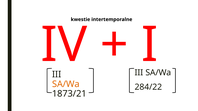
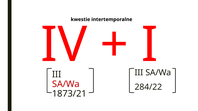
SA/Wa colour: orange -> red (66, 84)
